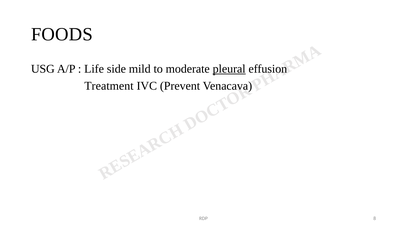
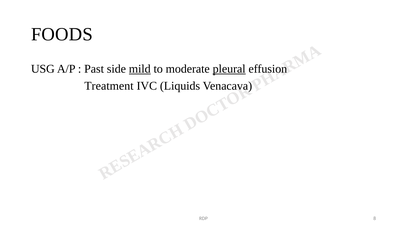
Life: Life -> Past (94, 69)
mild underline: none -> present (140, 69)
Prevent: Prevent -> Liquids (180, 86)
